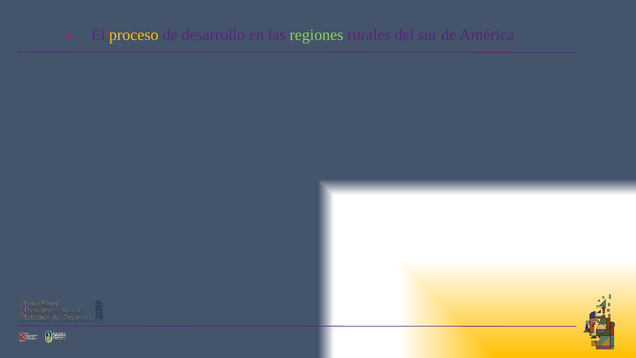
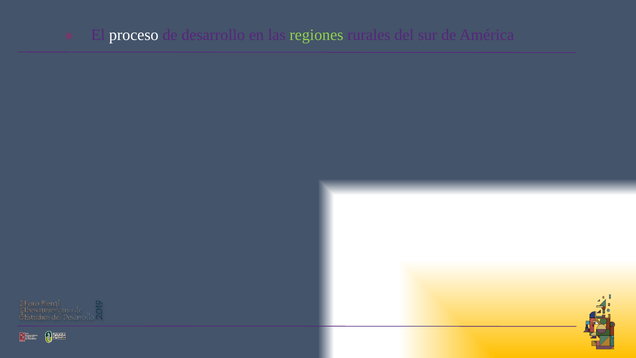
proceso colour: yellow -> white (134, 35)
